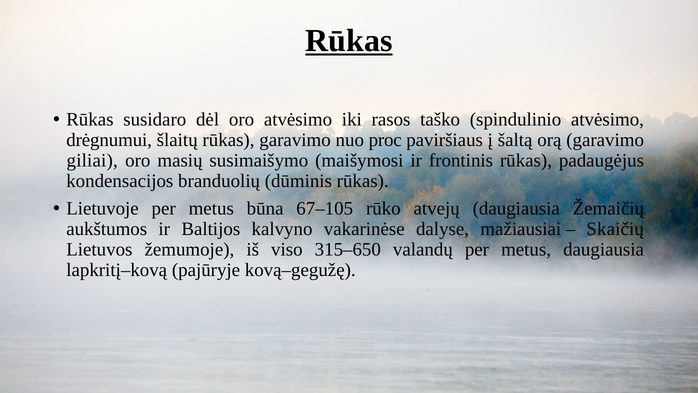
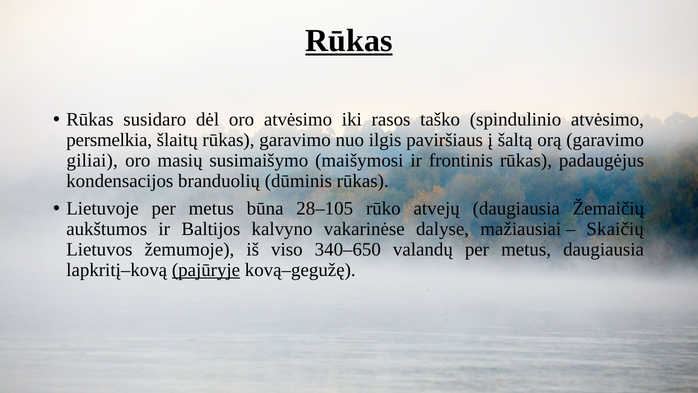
drėgnumui: drėgnumui -> persmelkia (109, 140)
proc: proc -> ilgis (385, 140)
67–105: 67–105 -> 28–105 (325, 208)
315–650: 315–650 -> 340–650 (348, 249)
pajūryje underline: none -> present (206, 270)
